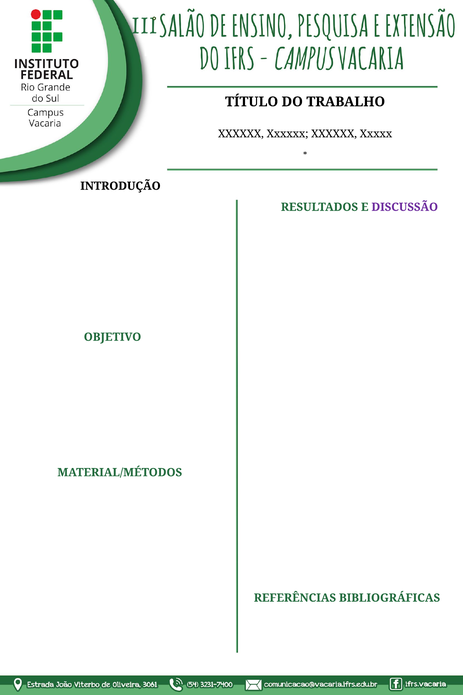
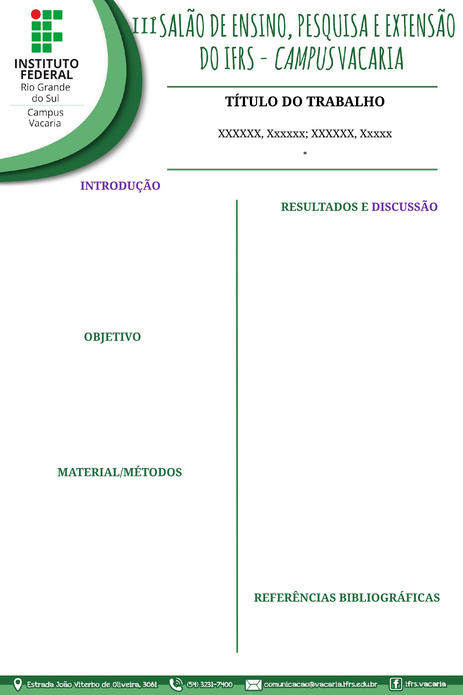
INTRODUÇÃO colour: black -> purple (120, 186)
